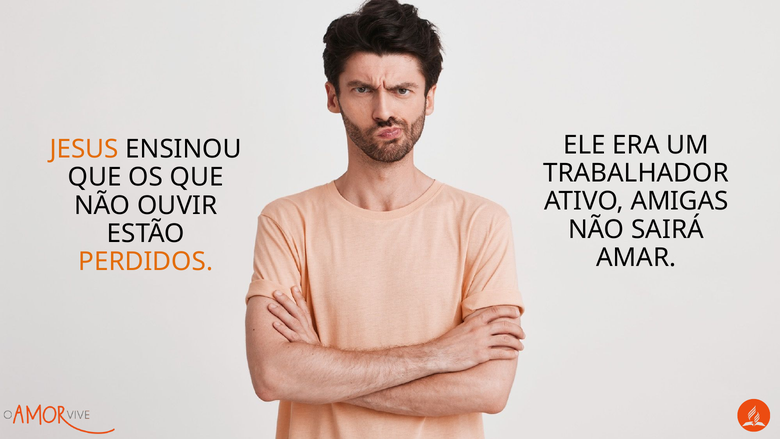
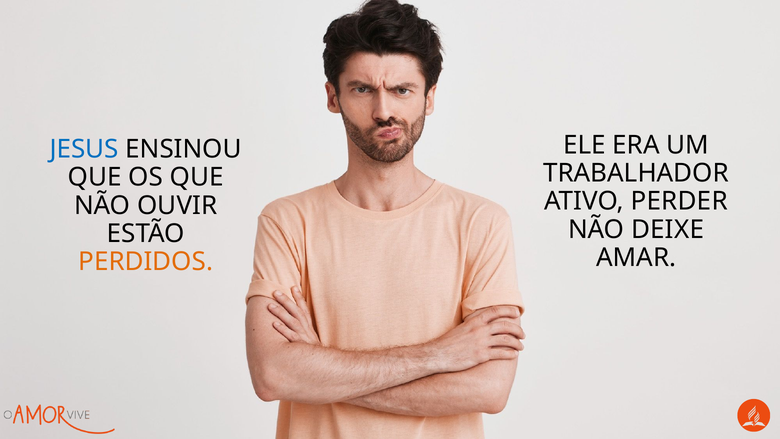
JESUS colour: orange -> blue (84, 149)
AMIGAS: AMIGAS -> PERDER (679, 201)
SAIRÁ: SAIRÁ -> DEIXE (668, 229)
